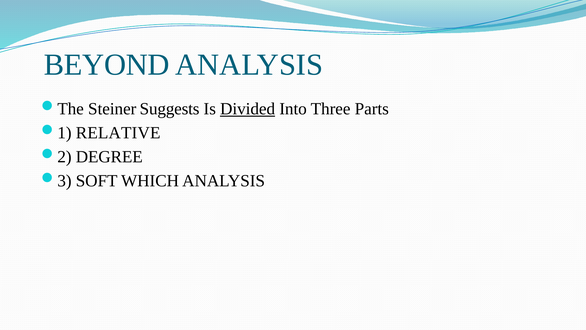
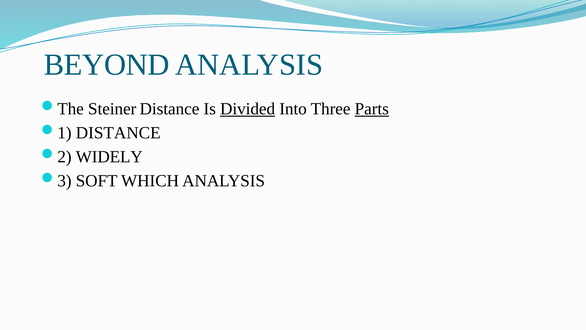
Steiner Suggests: Suggests -> Distance (169, 109)
Parts underline: none -> present (372, 109)
RELATIVE: RELATIVE -> DISTANCE (118, 133)
DEGREE: DEGREE -> WIDELY (109, 157)
